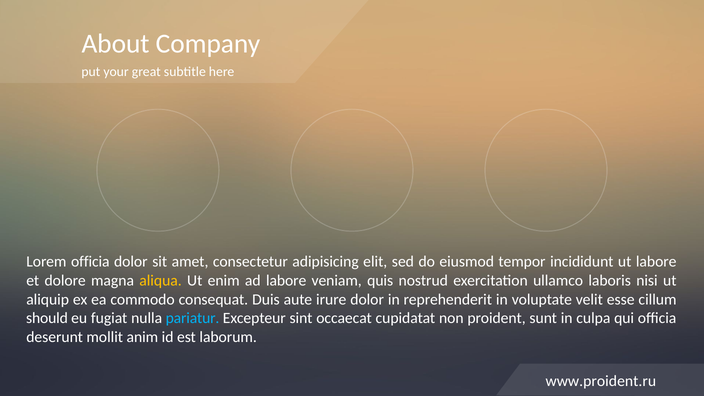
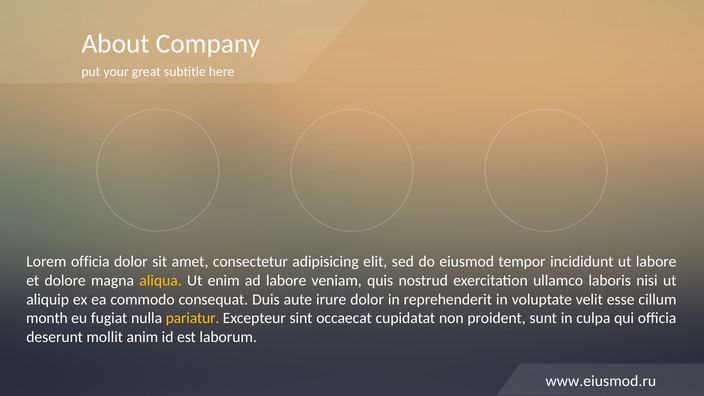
should: should -> month (47, 318)
pariatur colour: light blue -> yellow (193, 318)
www.proident.ru: www.proident.ru -> www.eiusmod.ru (601, 381)
